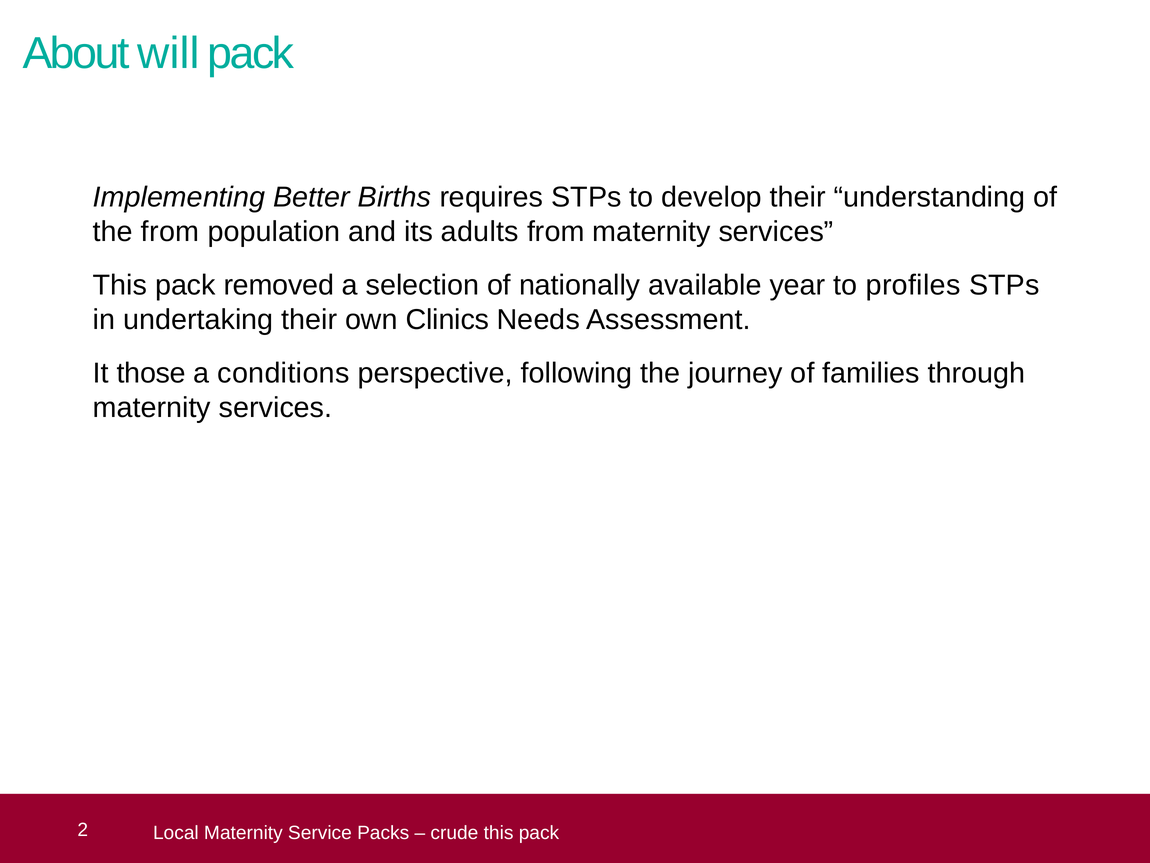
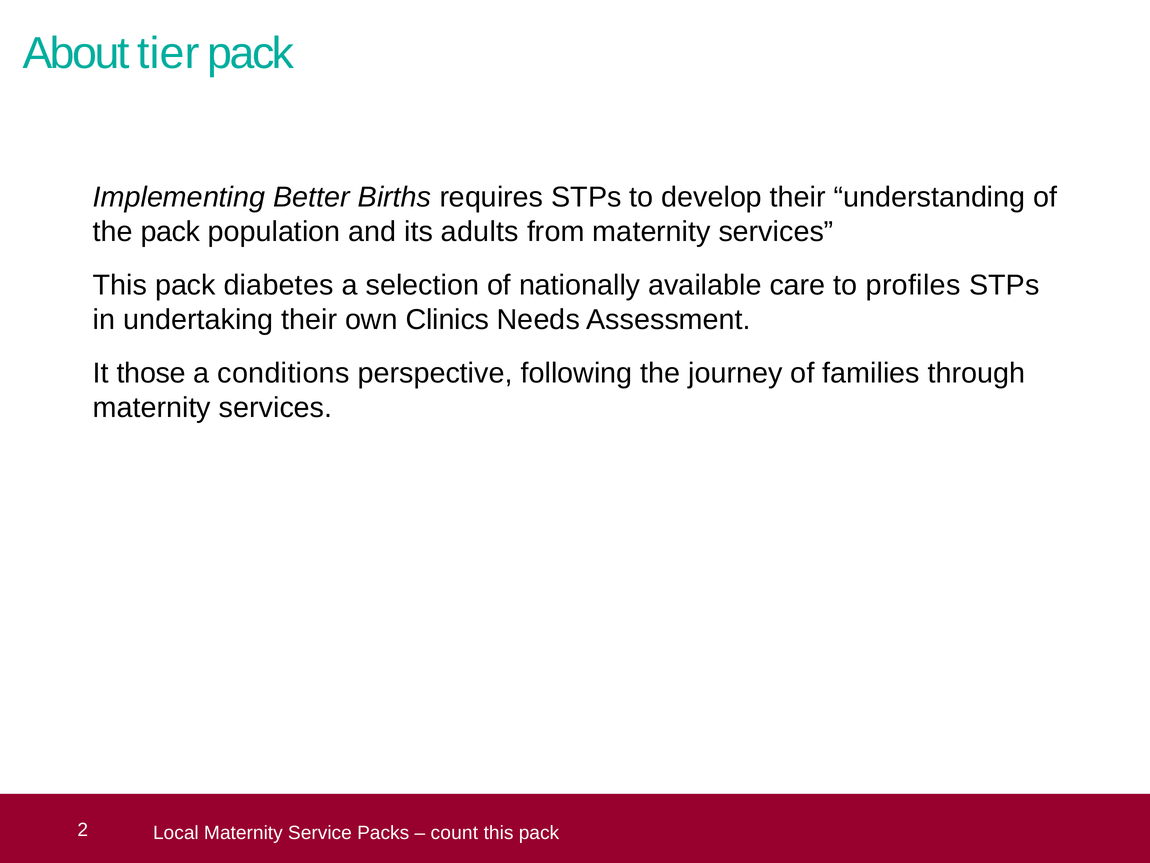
will: will -> tier (168, 54)
the from: from -> pack (170, 231)
removed: removed -> diabetes (279, 285)
year: year -> care (798, 285)
crude: crude -> count (454, 833)
